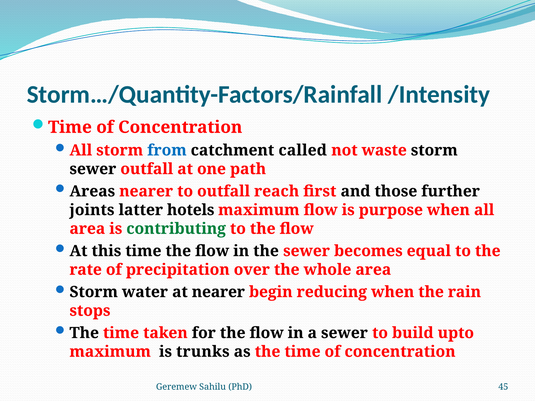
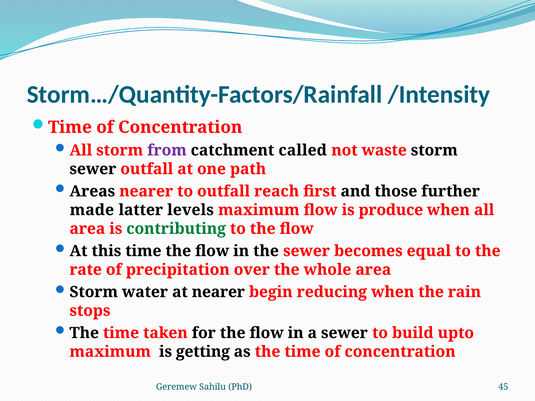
from colour: blue -> purple (167, 150)
joints: joints -> made (92, 210)
hotels: hotels -> levels (190, 210)
purpose: purpose -> produce (391, 210)
trunks: trunks -> getting (203, 352)
